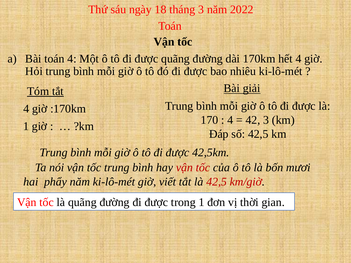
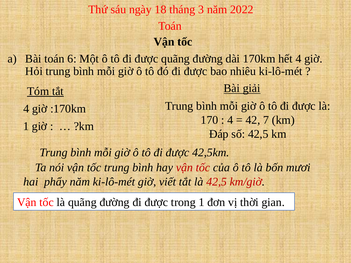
toán 4: 4 -> 6 (72, 59)
42 3: 3 -> 7 (266, 120)
